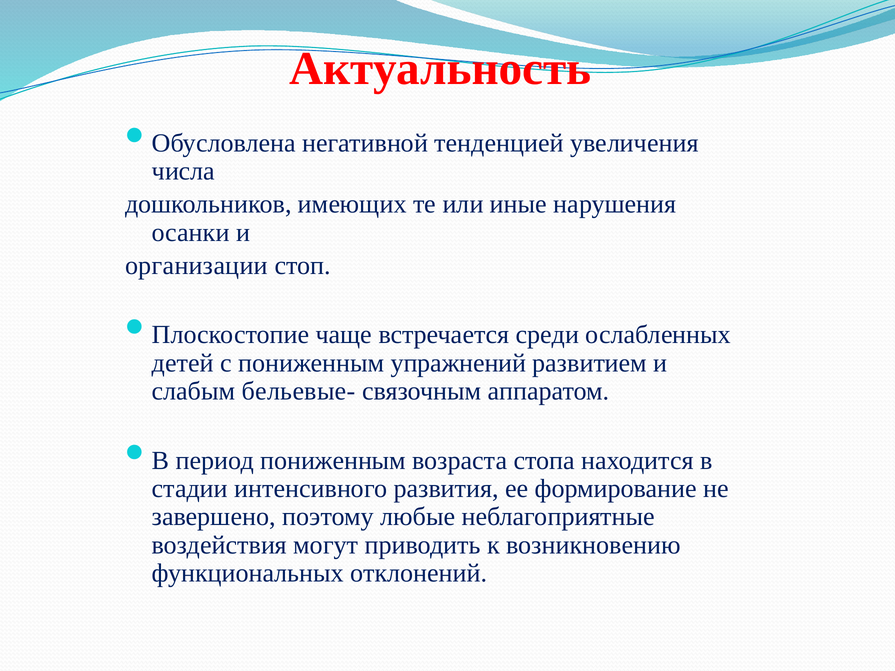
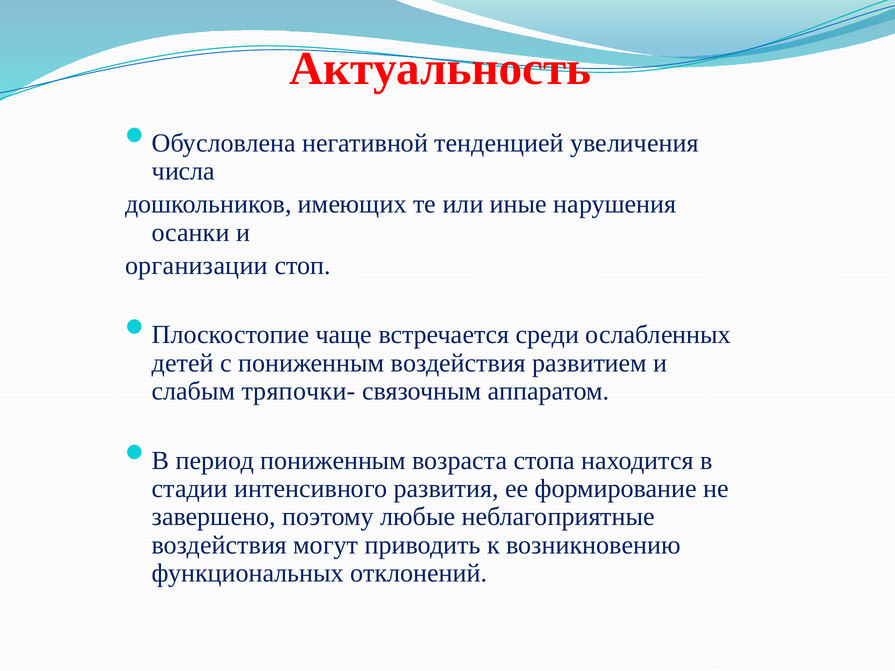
пониженным упражнений: упражнений -> воздействия (458, 363)
бельевые-: бельевые- -> тряпочки- (299, 391)
